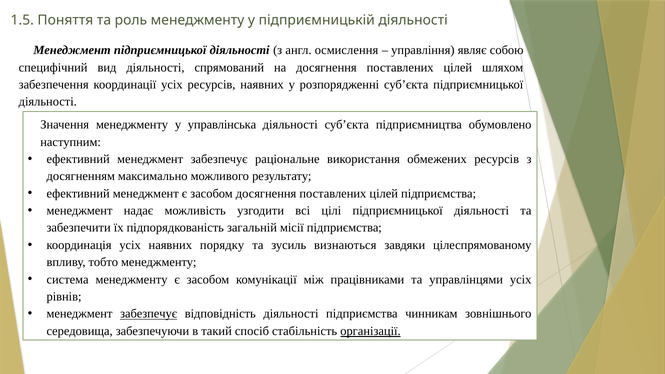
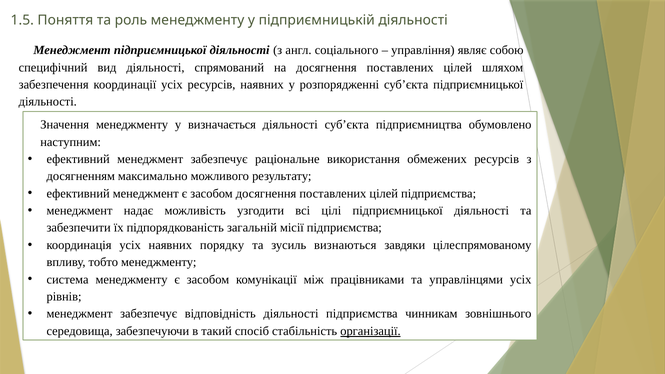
осмислення: осмислення -> соціального (347, 50)
управлінська: управлінська -> визначається (222, 125)
забезпечує underline: present -> none (149, 314)
